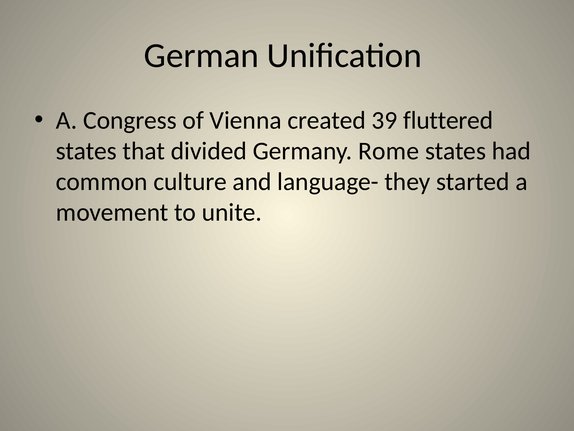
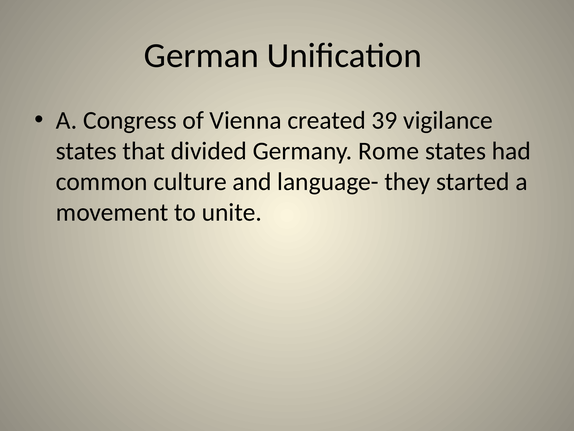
fluttered: fluttered -> vigilance (448, 120)
